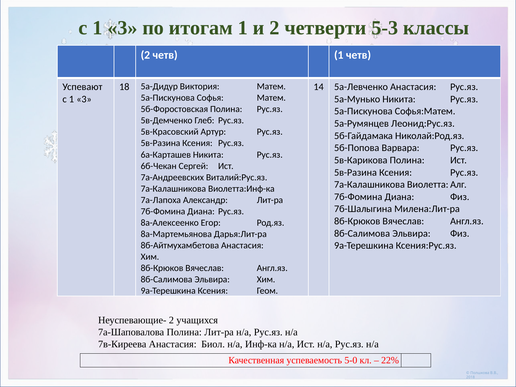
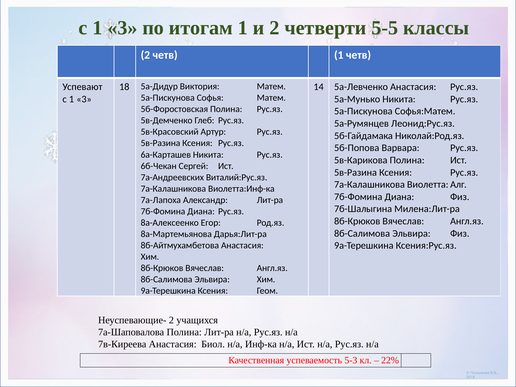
5-3: 5-3 -> 5-5 (385, 28)
5-0: 5-0 -> 5-3 (351, 360)
